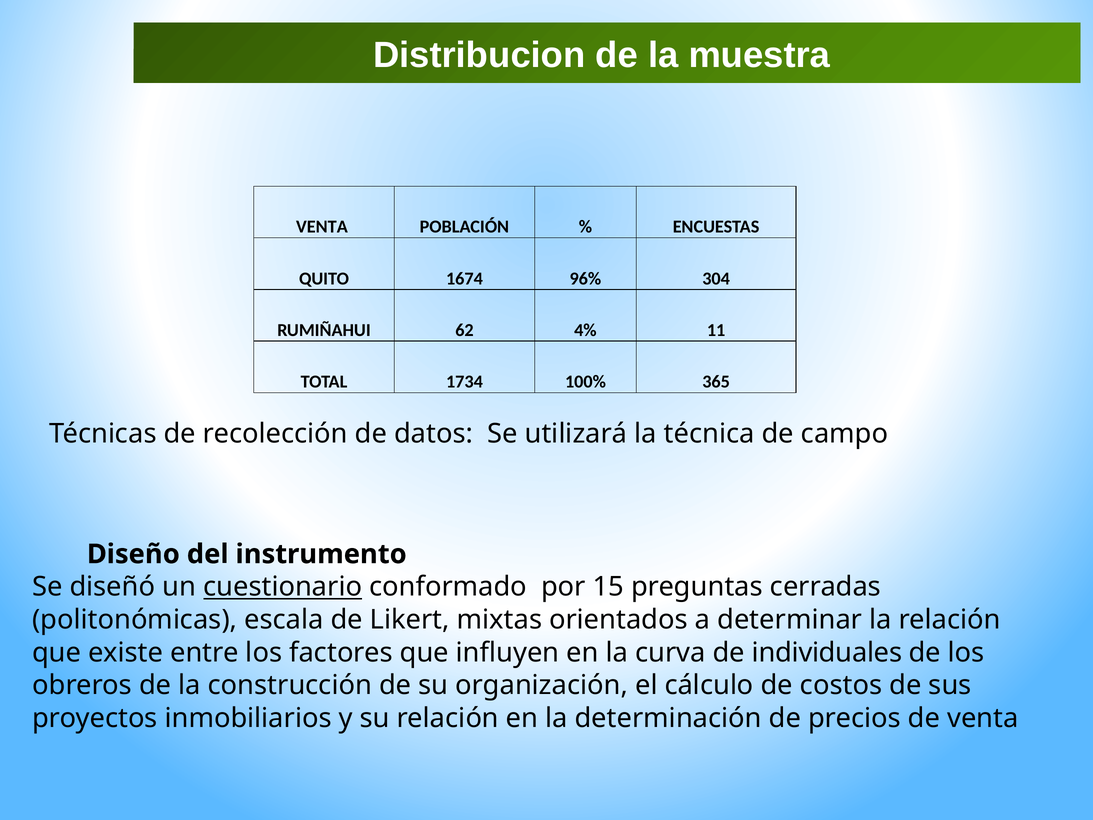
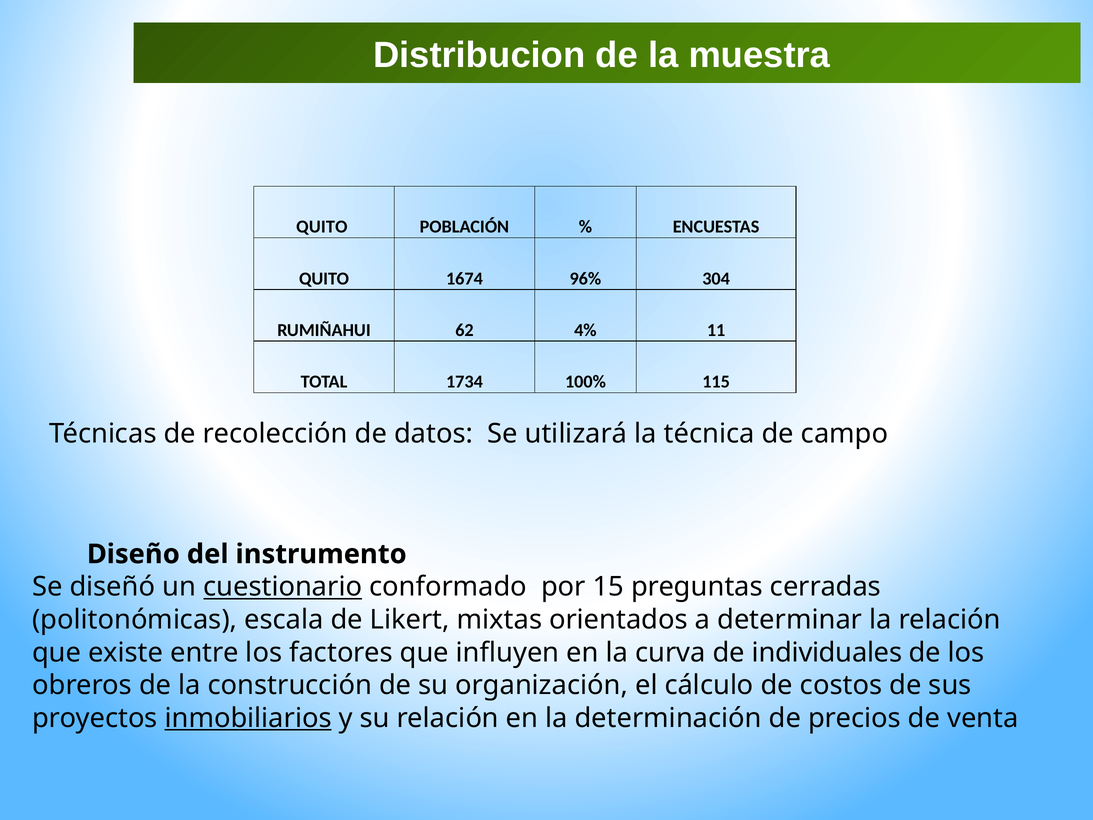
VENTA: VENTA -> QUITO (322, 227)
365: 365 -> 115 (716, 382)
inmobiliarios underline: none -> present (248, 718)
